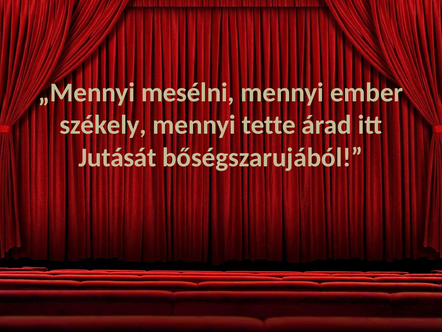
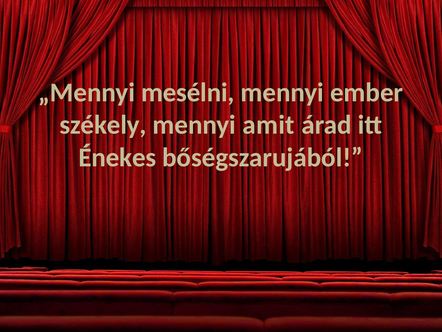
tette: tette -> amit (269, 125)
Jutását: Jutását -> Énekes (117, 157)
